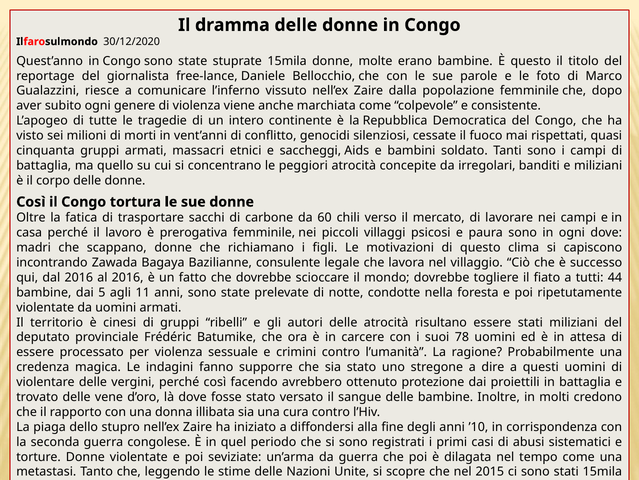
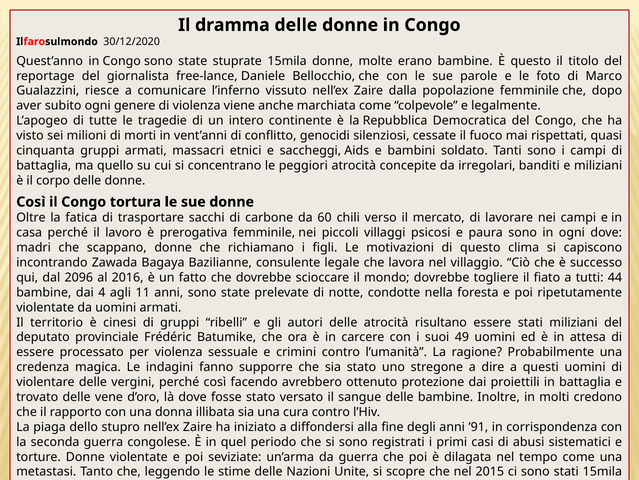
consistente: consistente -> legalmente (506, 106)
dal 2016: 2016 -> 2096 (79, 277)
5: 5 -> 4 (102, 292)
78: 78 -> 49 (462, 337)
’10: ’10 -> ’91 (478, 426)
